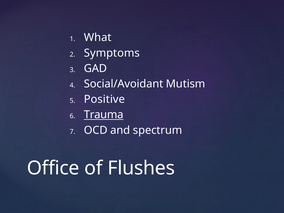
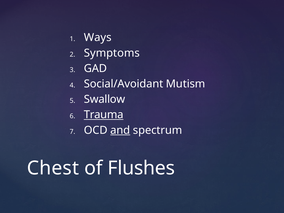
What: What -> Ways (98, 38)
Positive: Positive -> Swallow (105, 99)
and underline: none -> present (120, 130)
Office: Office -> Chest (53, 168)
